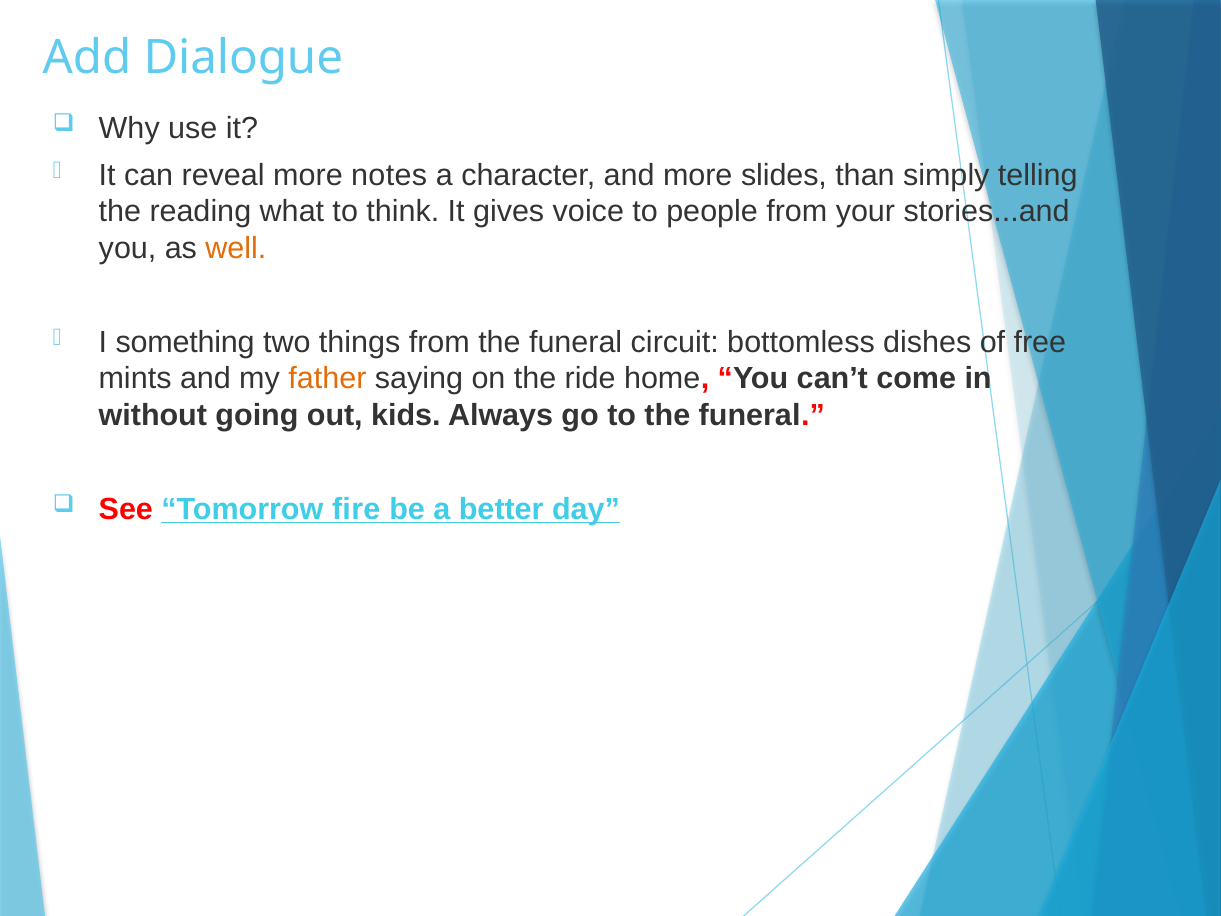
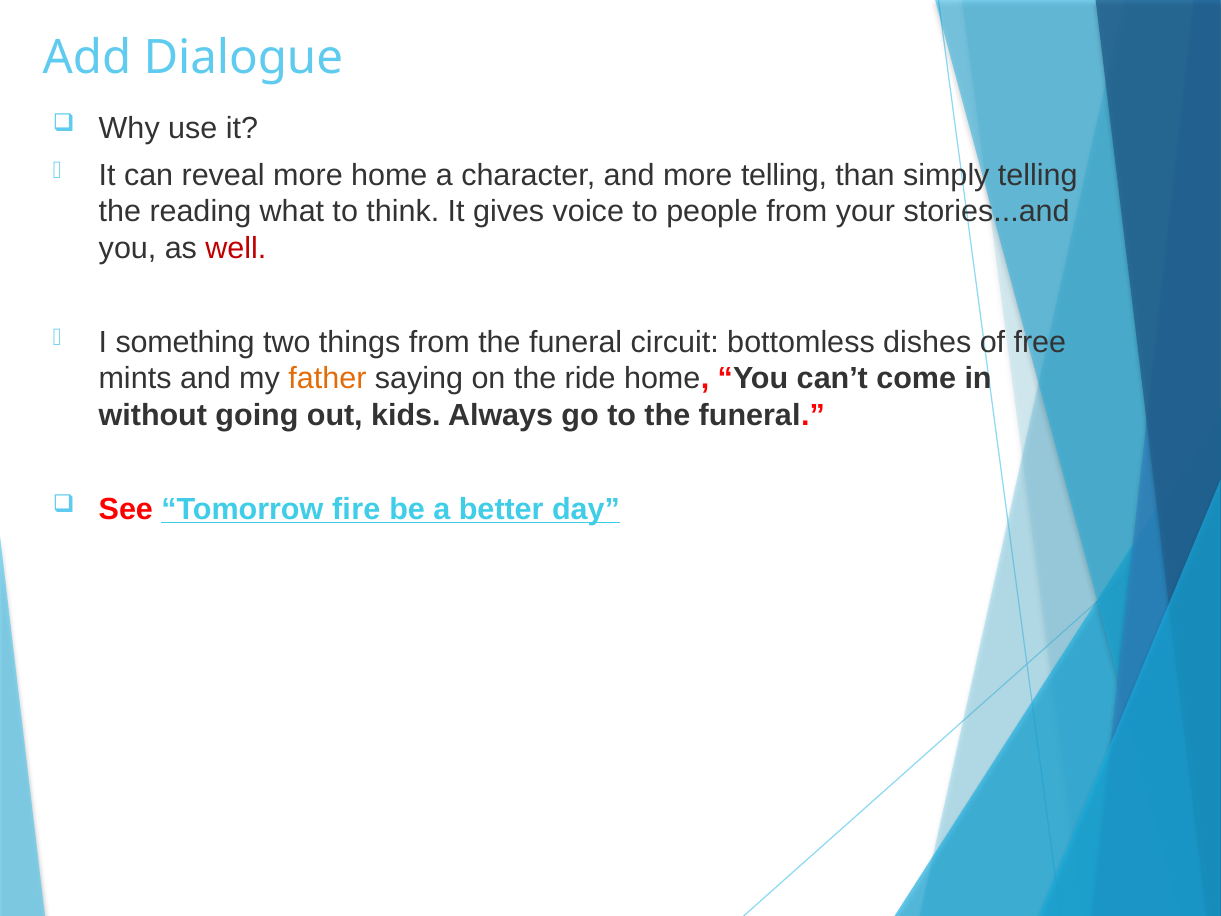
more notes: notes -> home (389, 175)
more slides: slides -> telling (784, 175)
well colour: orange -> red (236, 248)
